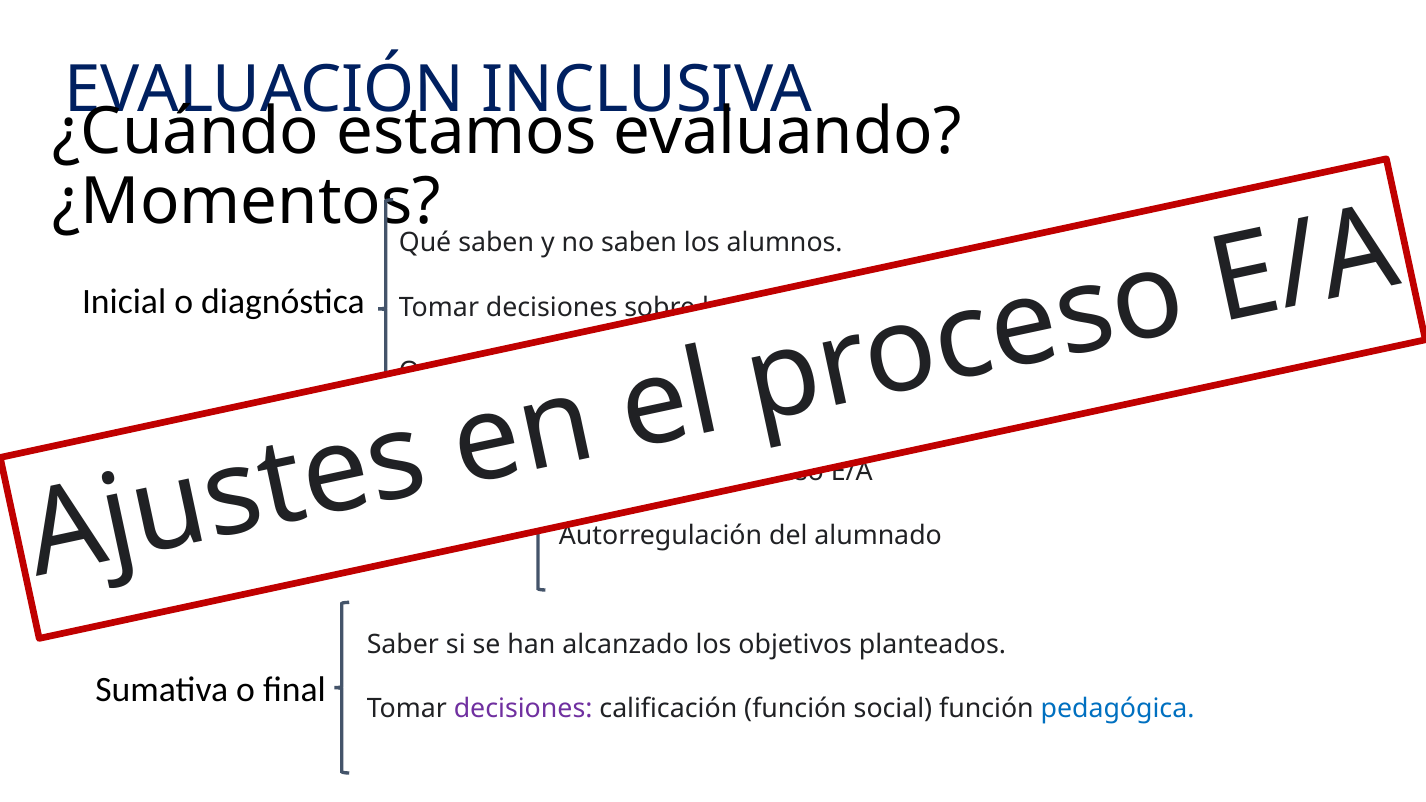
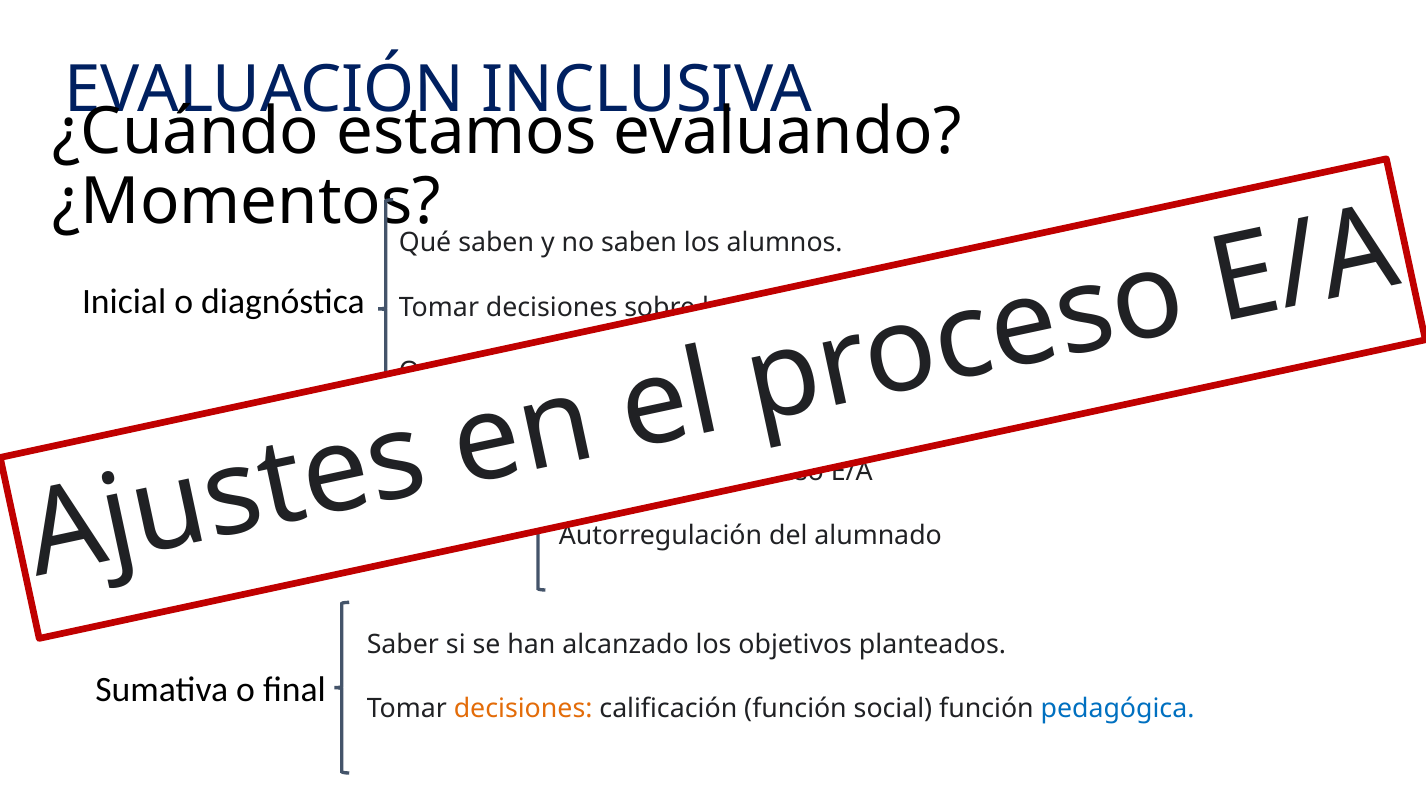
decisiones colour: purple -> orange (523, 709)
